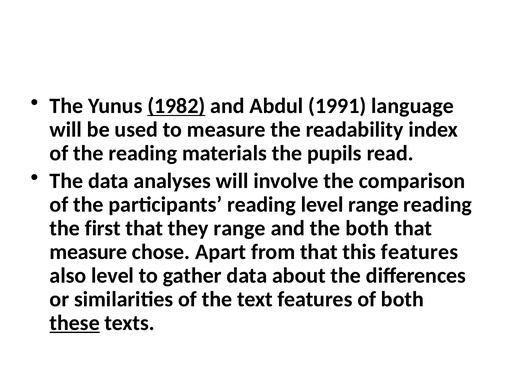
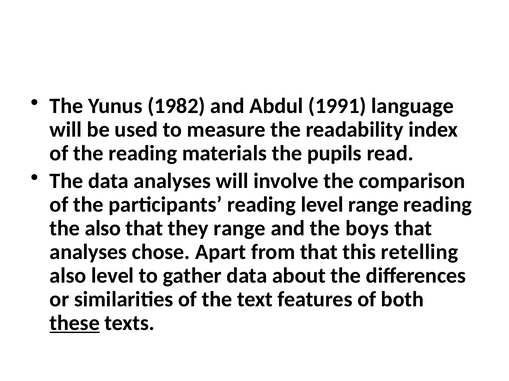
1982 underline: present -> none (176, 106)
the first: first -> also (103, 229)
the both: both -> boys (367, 229)
measure: measure -> analyses (88, 252)
this features: features -> retelling (420, 252)
